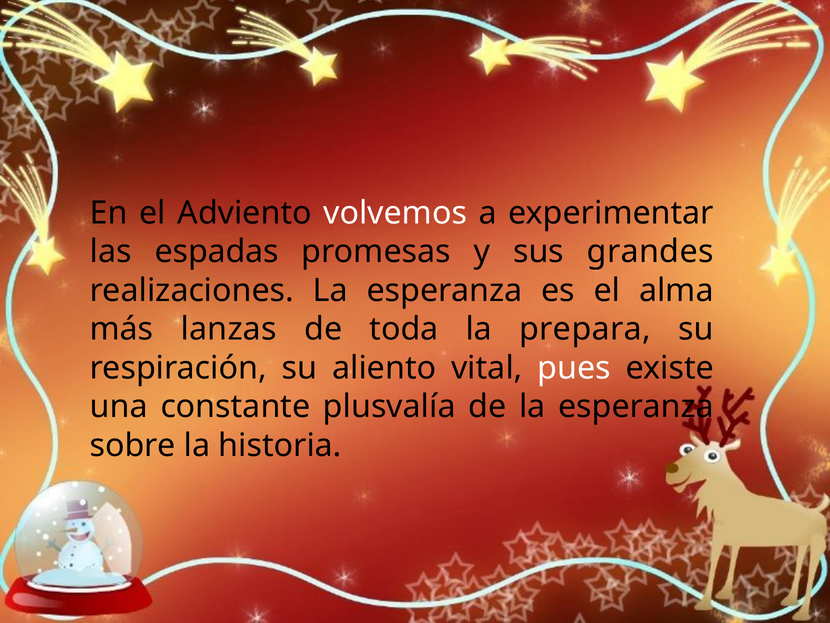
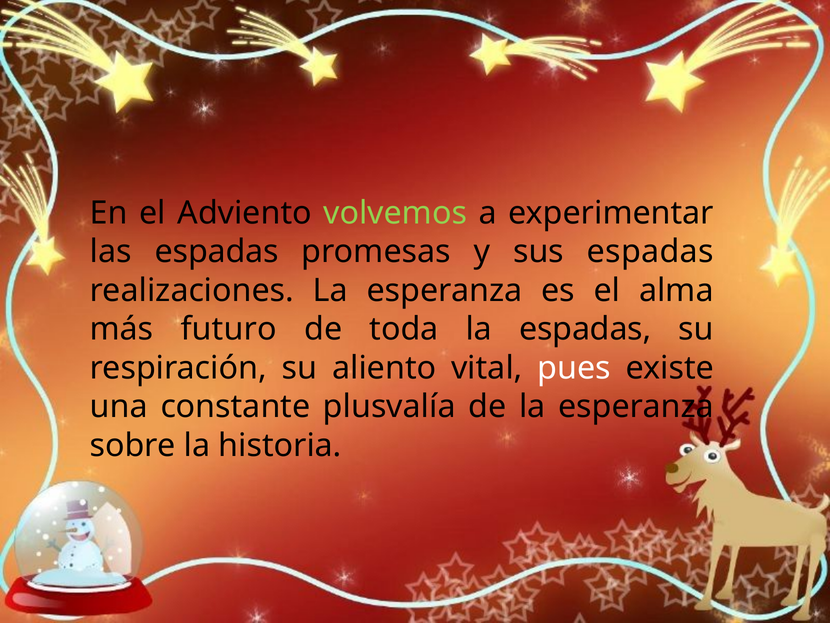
volvemos colour: white -> light green (395, 213)
sus grandes: grandes -> espadas (650, 251)
lanzas: lanzas -> futuro (229, 329)
la prepara: prepara -> espadas (585, 329)
